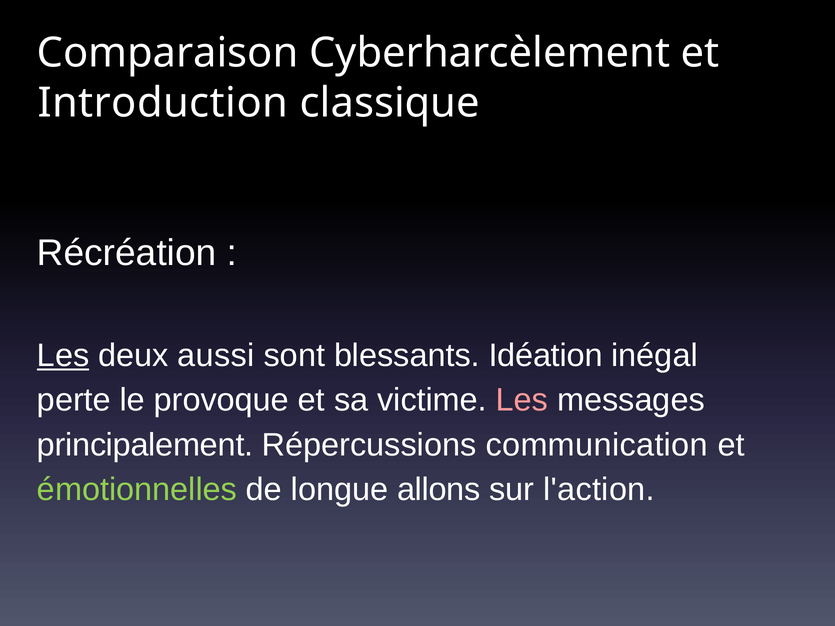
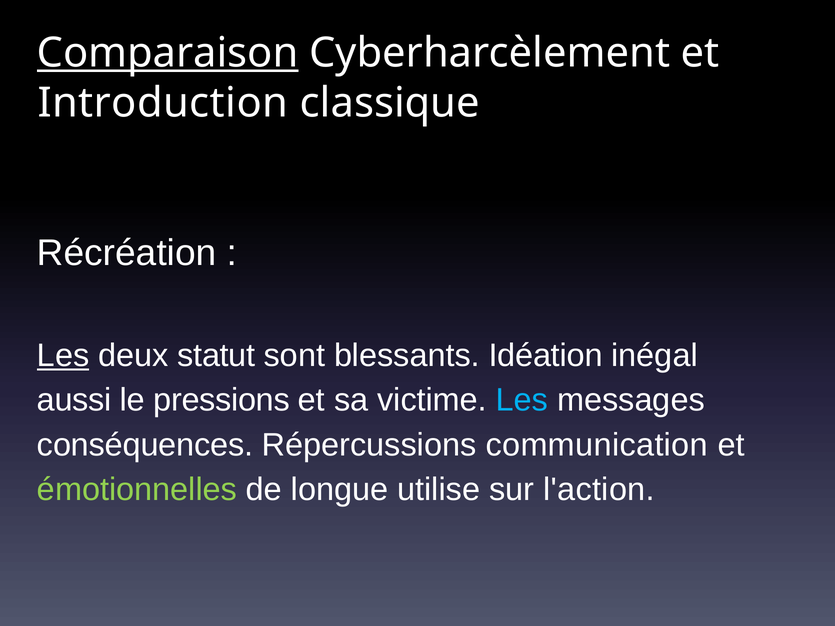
Comparaison underline: none -> present (168, 53)
aussi: aussi -> statut (216, 356)
perte: perte -> aussi (74, 400)
provoque: provoque -> pressions (222, 400)
Les colour: pink -> light blue (522, 400)
principalement: principalement -> conséquences (145, 445)
allons: allons -> utilise (439, 490)
